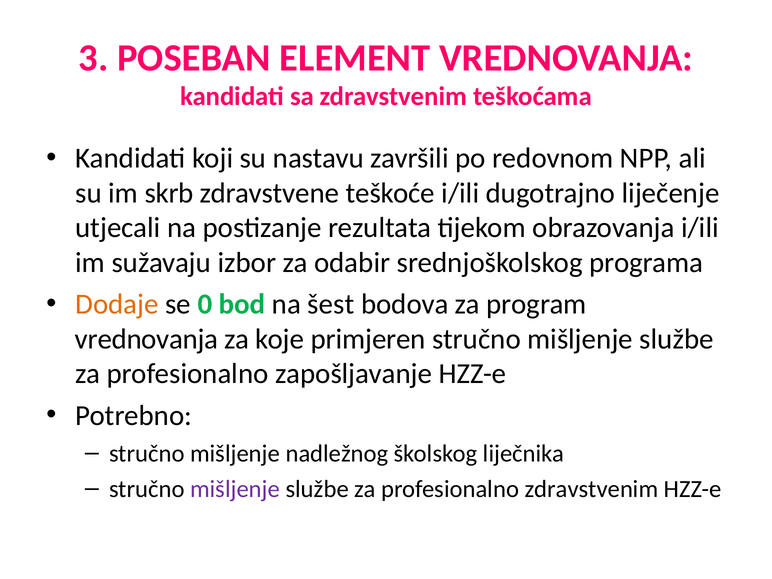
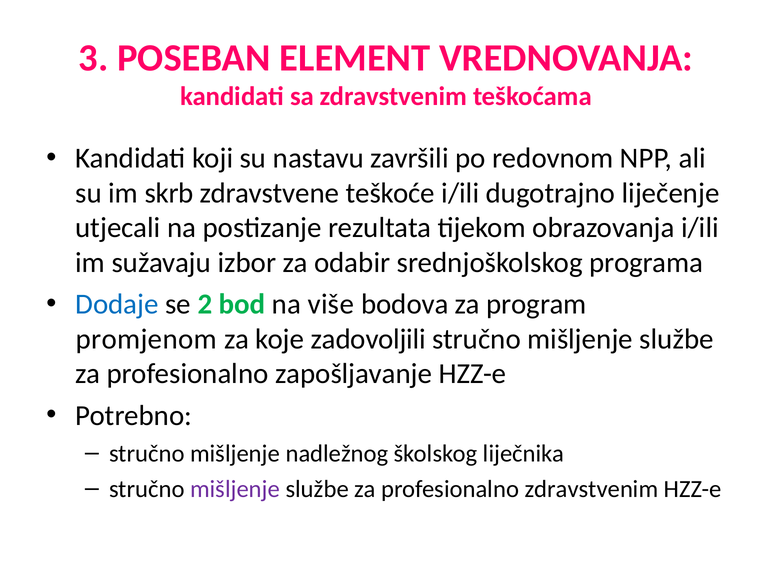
Dodaje colour: orange -> blue (117, 304)
0: 0 -> 2 (205, 304)
šest: šest -> više (331, 304)
vrednovanja: vrednovanja -> promjenom (146, 339)
primjeren: primjeren -> zadovoljili (368, 339)
